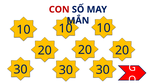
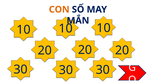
CON colour: red -> orange (59, 10)
